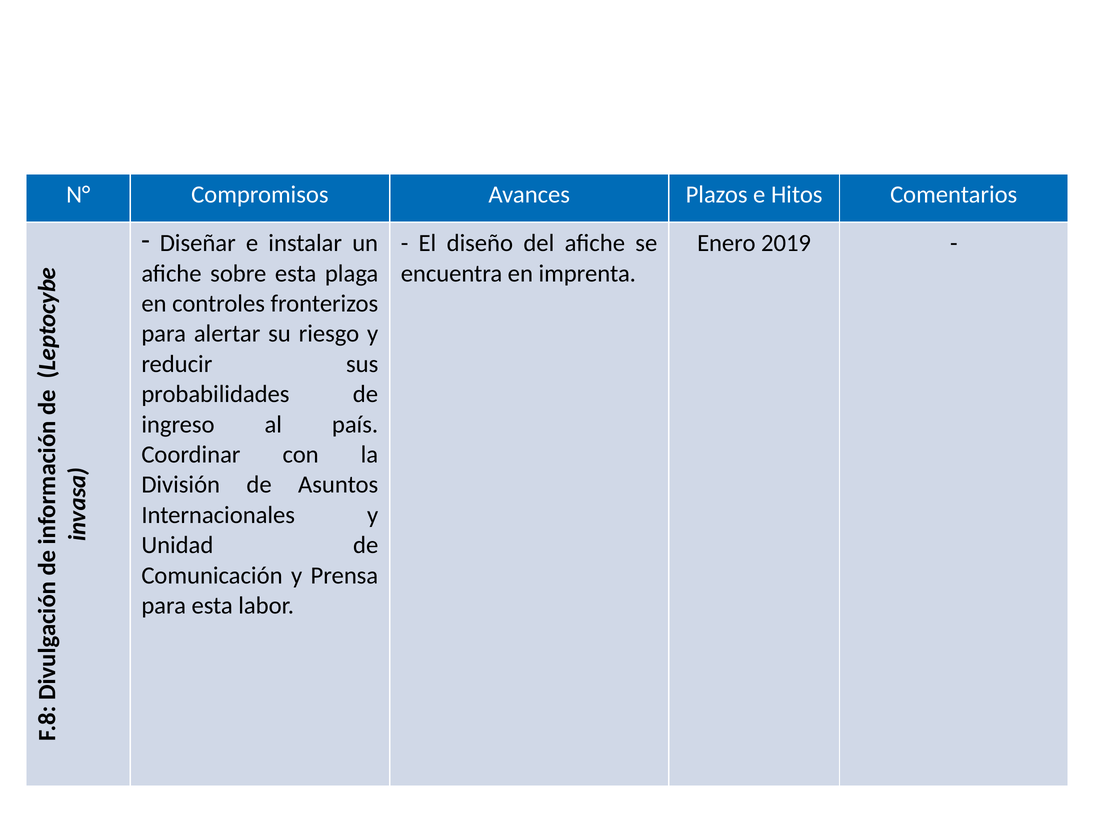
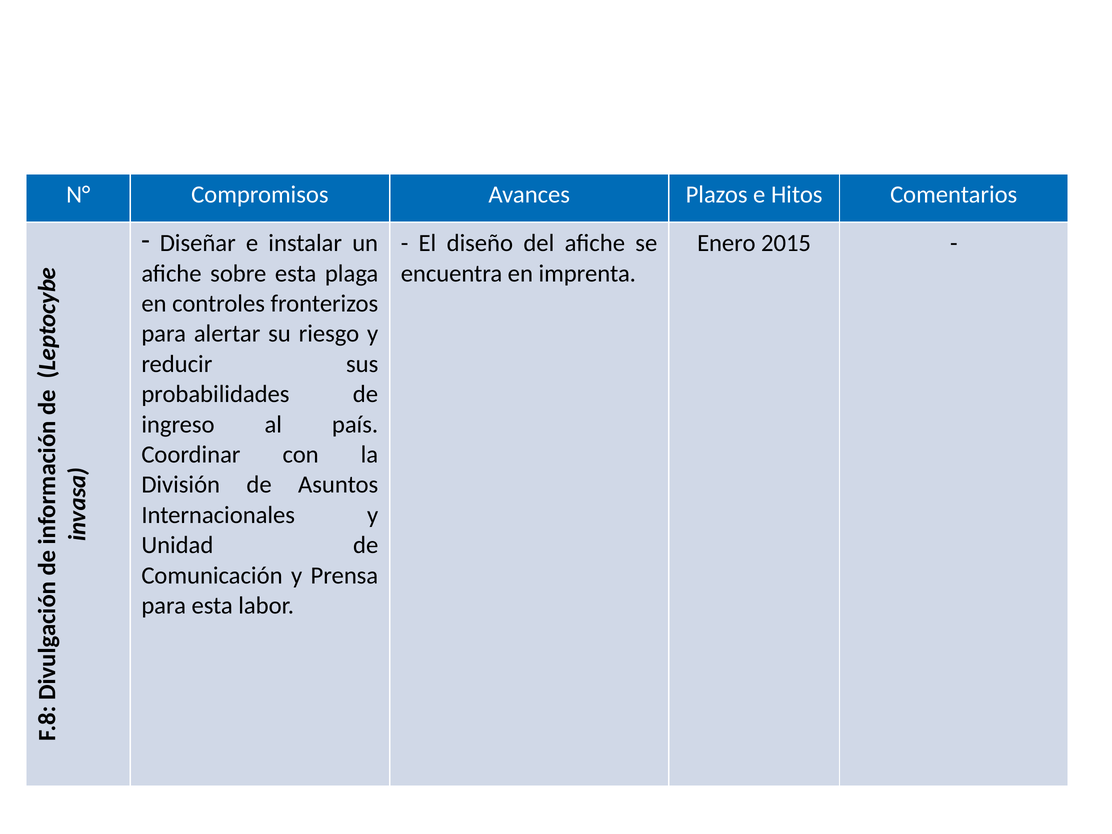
2019: 2019 -> 2015 (786, 243)
